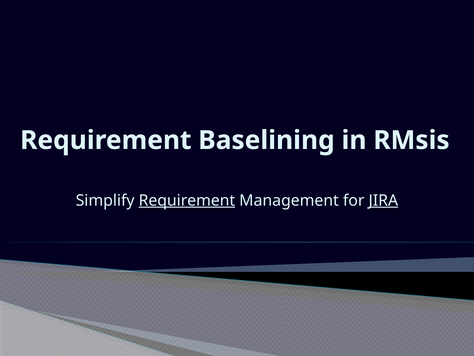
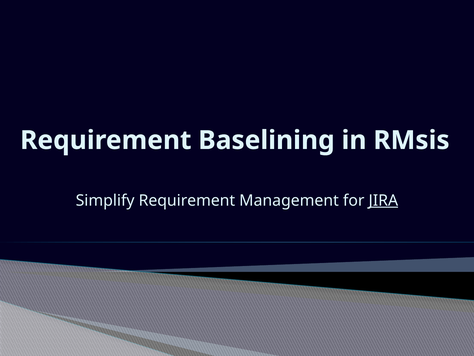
Requirement underline: present -> none (187, 200)
